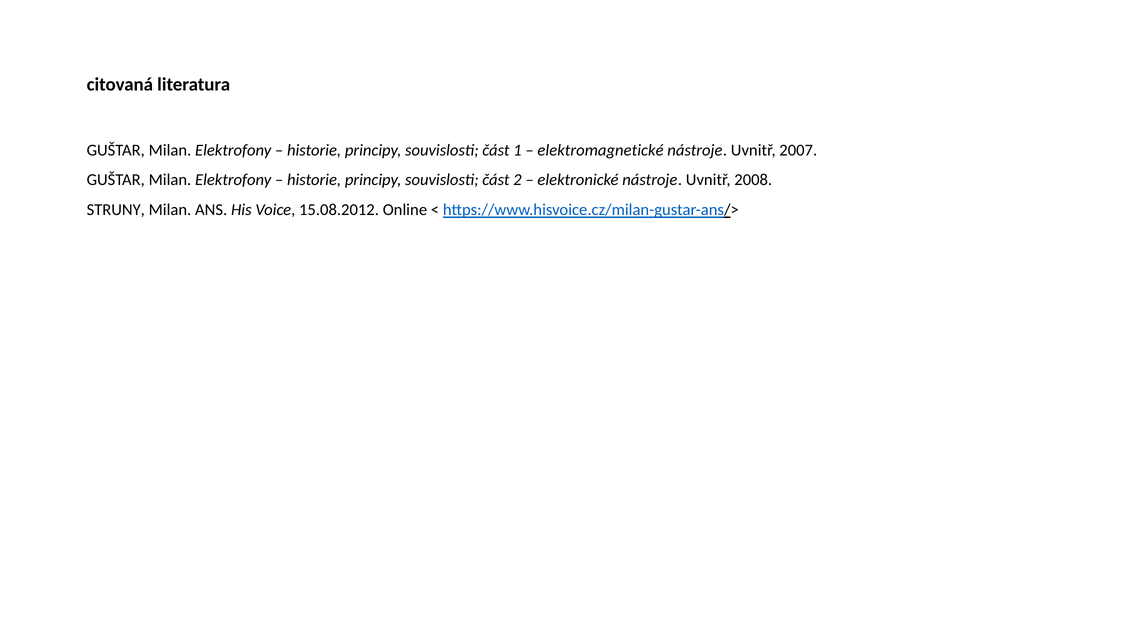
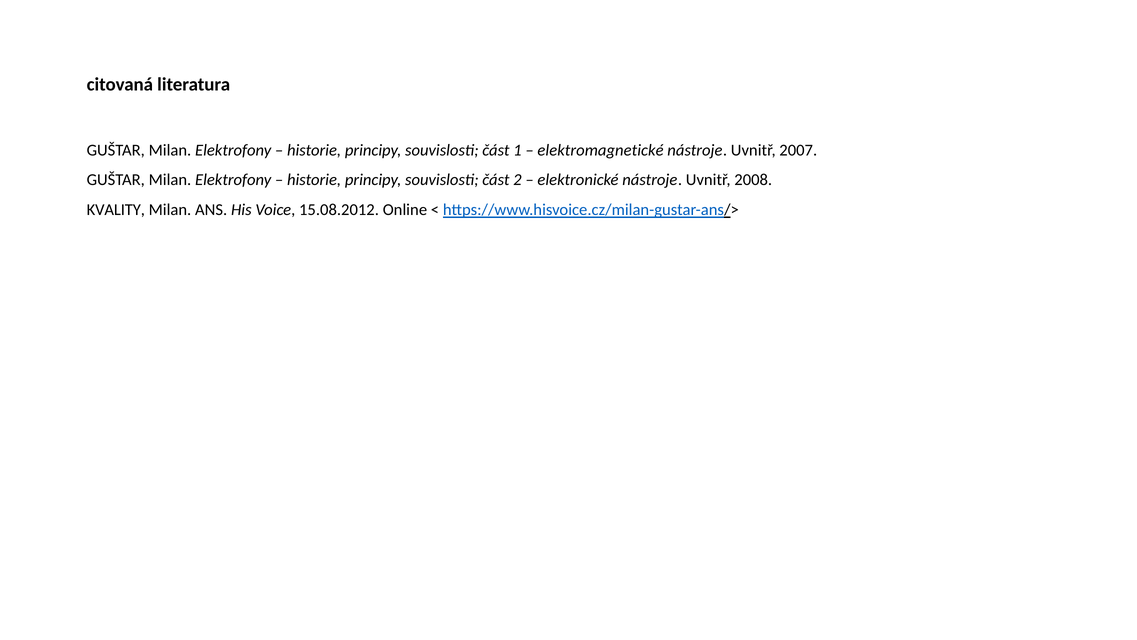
STRUNY: STRUNY -> KVALITY (116, 210)
